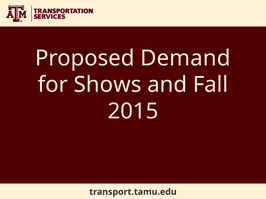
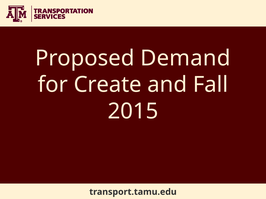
Shows: Shows -> Create (108, 85)
